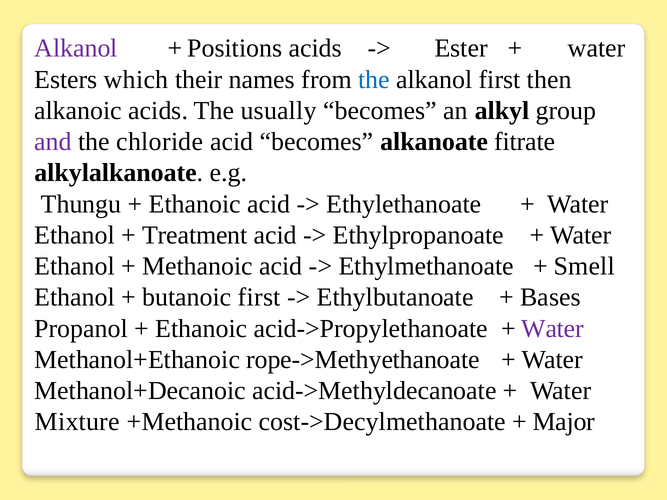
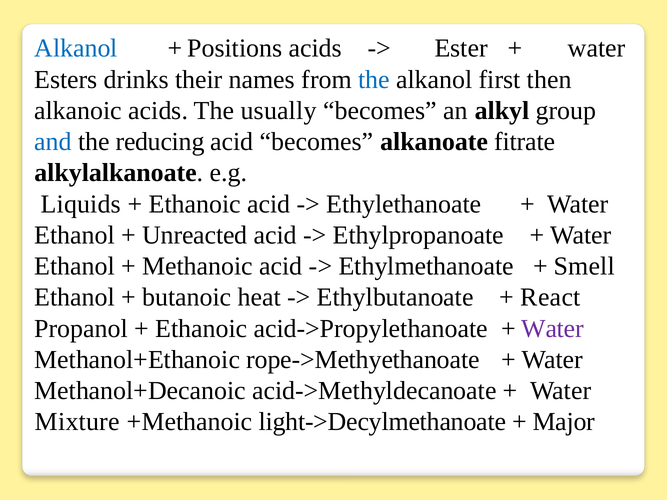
Alkanol colour: purple -> blue (76, 48)
which: which -> drinks (136, 80)
and colour: purple -> blue (53, 142)
chloride: chloride -> reducing (160, 142)
Thungu: Thungu -> Liquids (81, 204)
Treatment: Treatment -> Unreacted (195, 235)
butanoic first: first -> heat (259, 298)
Bases: Bases -> React (550, 298)
cost->Decylmethanoate: cost->Decylmethanoate -> light->Decylmethanoate (382, 422)
